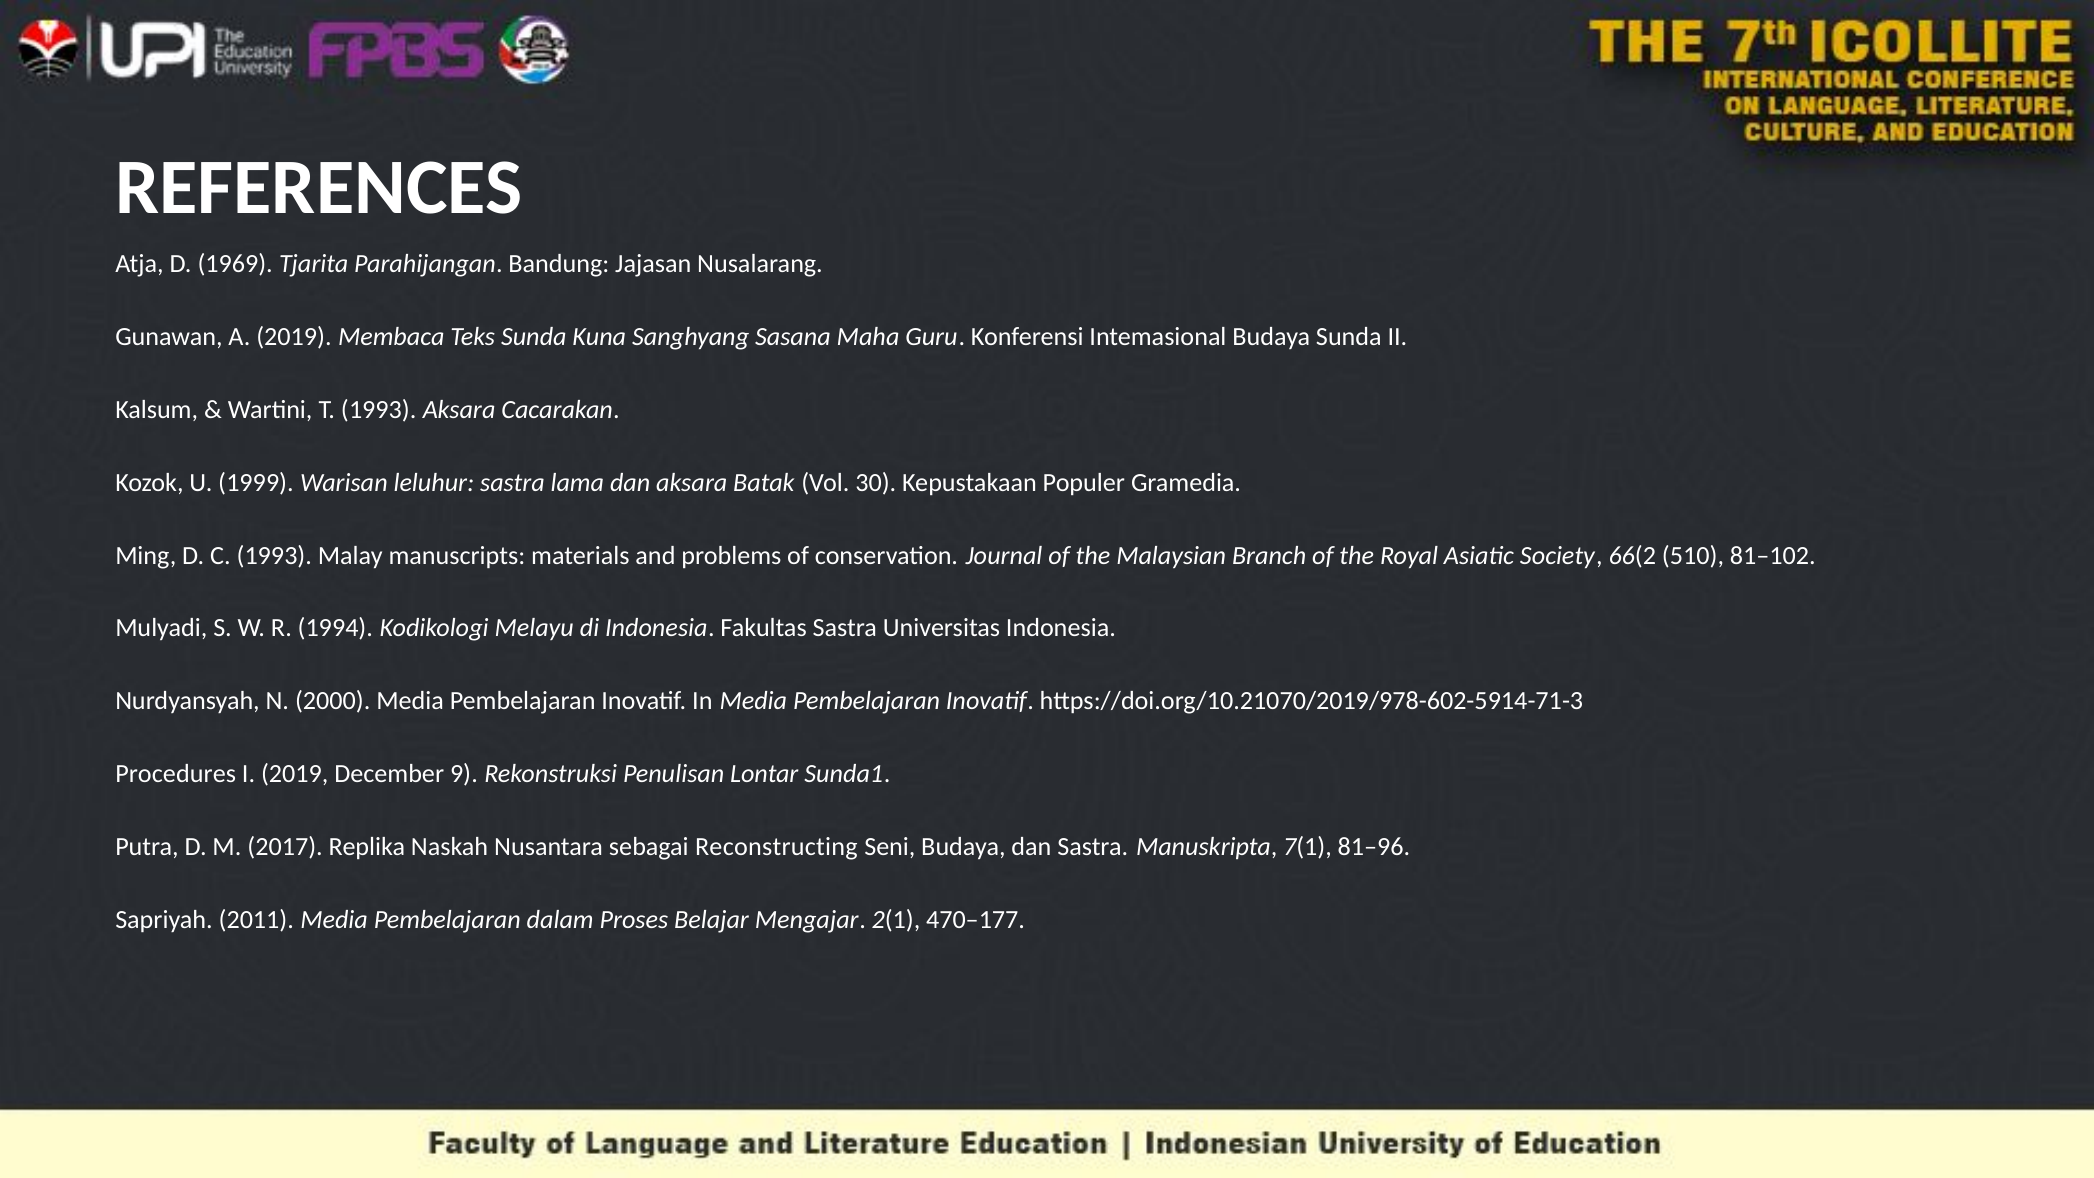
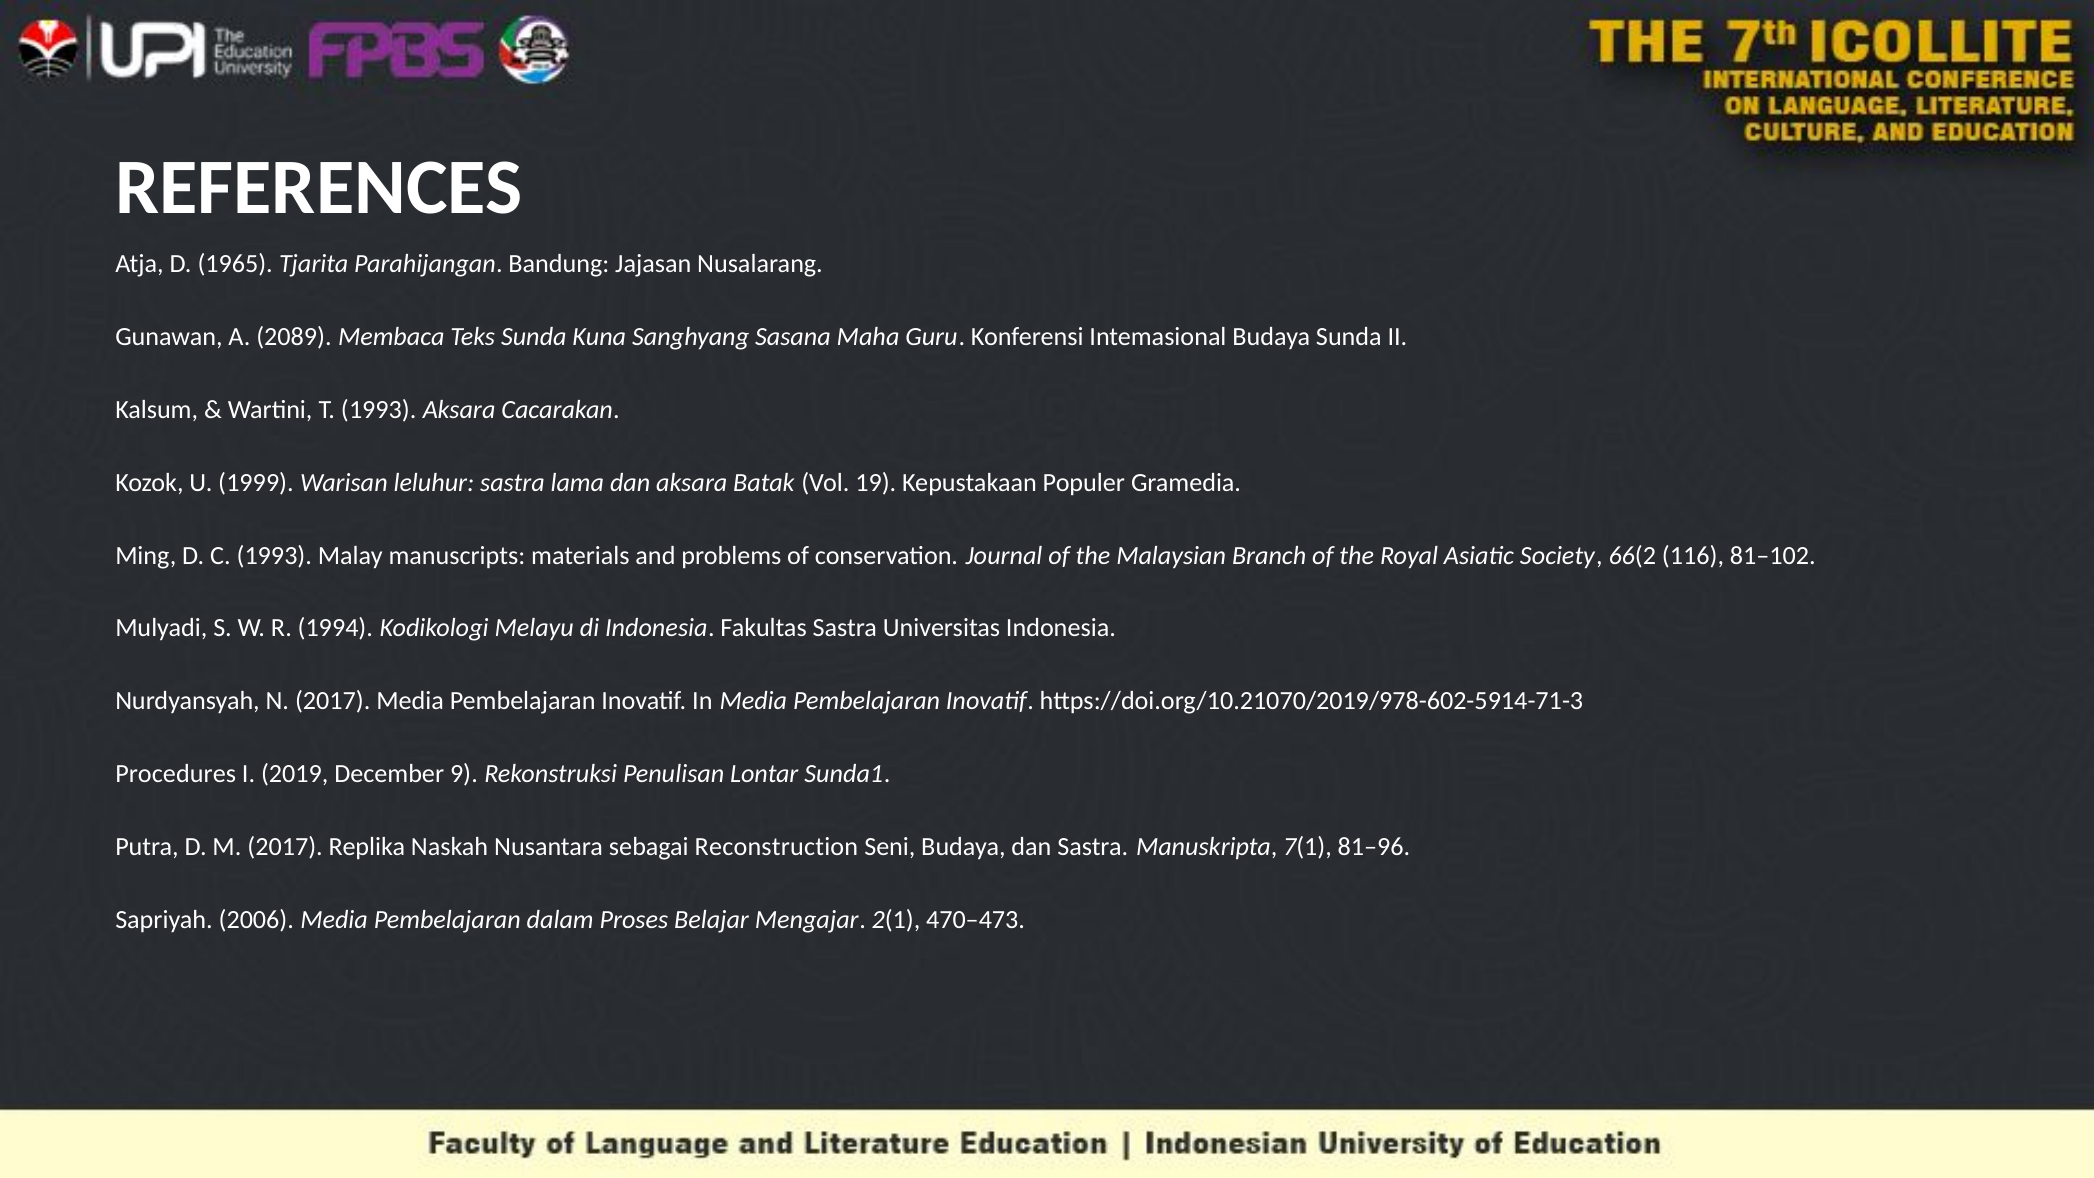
1969: 1969 -> 1965 (235, 264)
A 2019: 2019 -> 2089 (294, 337)
30: 30 -> 19 (876, 482)
510: 510 -> 116 (1693, 555)
N 2000: 2000 -> 2017 (333, 701)
Reconstructing: Reconstructing -> Reconstruction (776, 847)
2011: 2011 -> 2006 (256, 920)
470–177: 470–177 -> 470–473 (976, 920)
